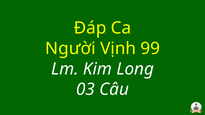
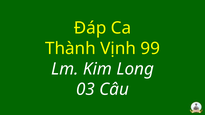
Người: Người -> Thành (70, 49)
